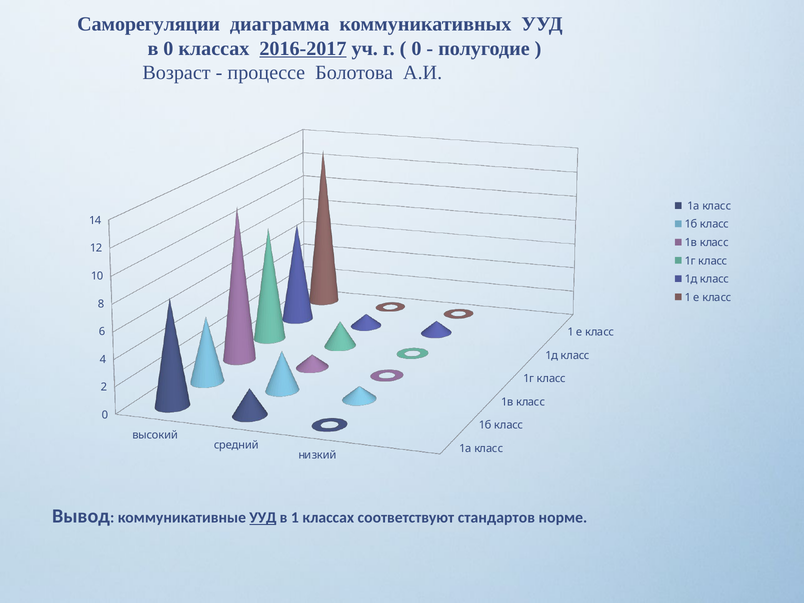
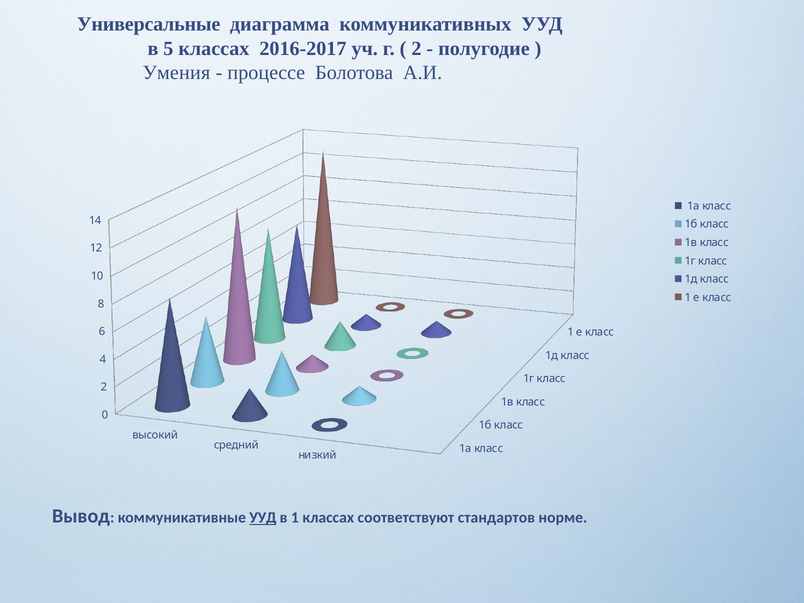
Саморегуляции: Саморегуляции -> Универсальные (149, 24)
в 0: 0 -> 5 (168, 48)
2016-2017 underline: present -> none (303, 48)
0: 0 -> 2 (417, 48)
Возраст: Возраст -> Умения (176, 73)
